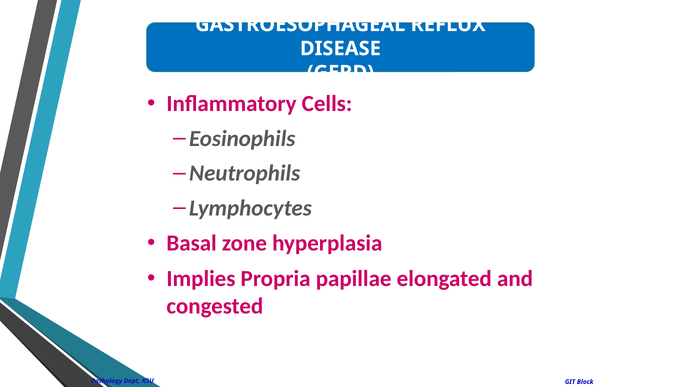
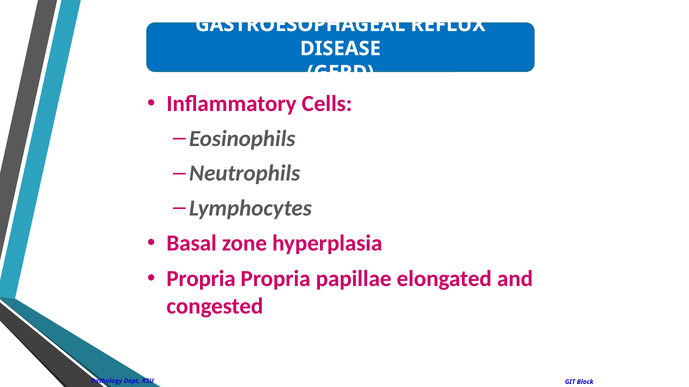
Implies: Implies -> Propria (201, 279)
